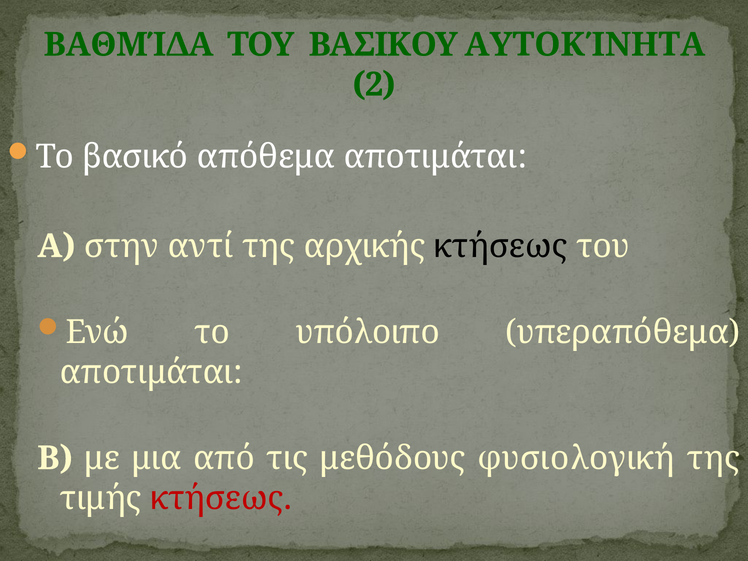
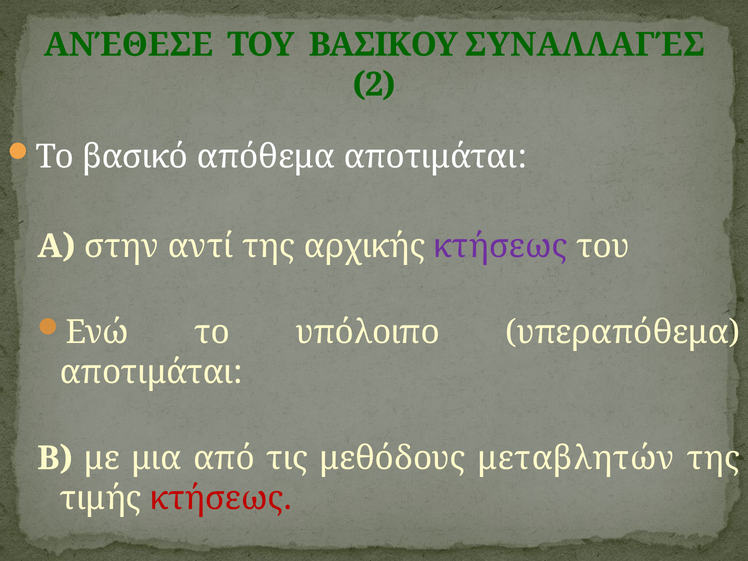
ΒΑΘΜΊΔΑ: ΒΑΘΜΊΔΑ -> ΑΝΈΘΕΣΕ (128, 45)
ΑΥΤΟΚΊΝΗΤΑ: ΑΥΤΟΚΊΝΗΤΑ -> ΣΥΝΑΛΛΑΓΈΣ (585, 45)
κτήσεως colour: black -> purple (501, 246)
φυσιολογική: φυσιολογική -> μεταβλητών (576, 458)
